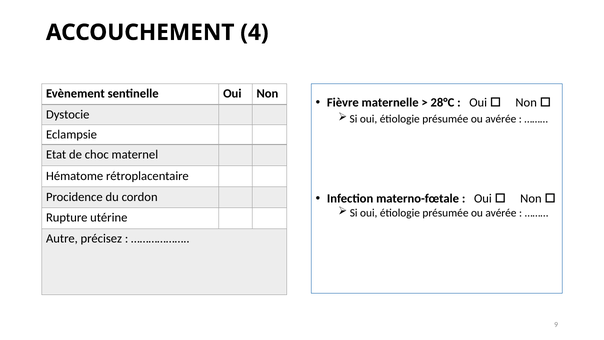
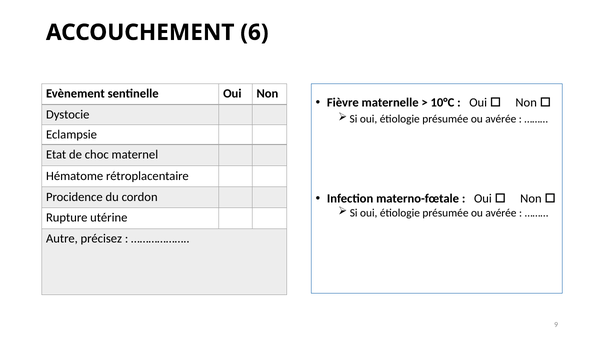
4: 4 -> 6 (254, 32)
28°C: 28°C -> 10°C (442, 103)
